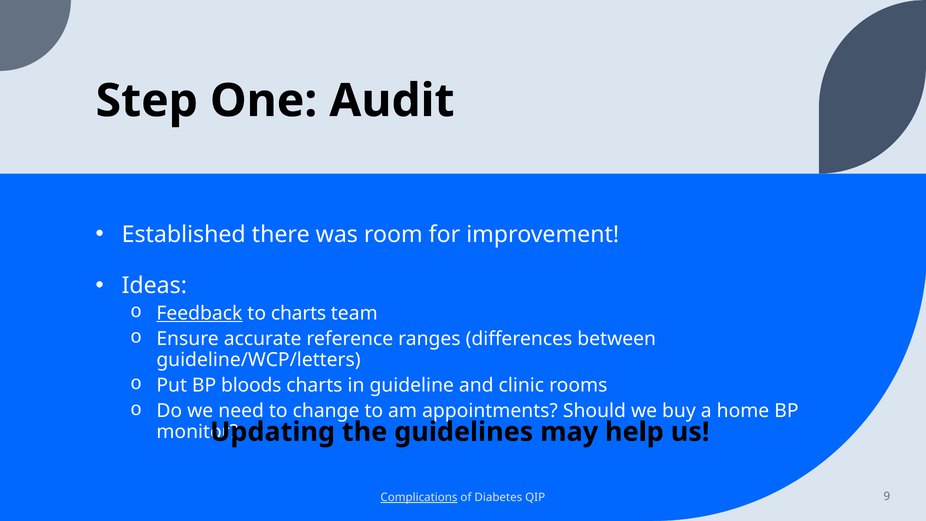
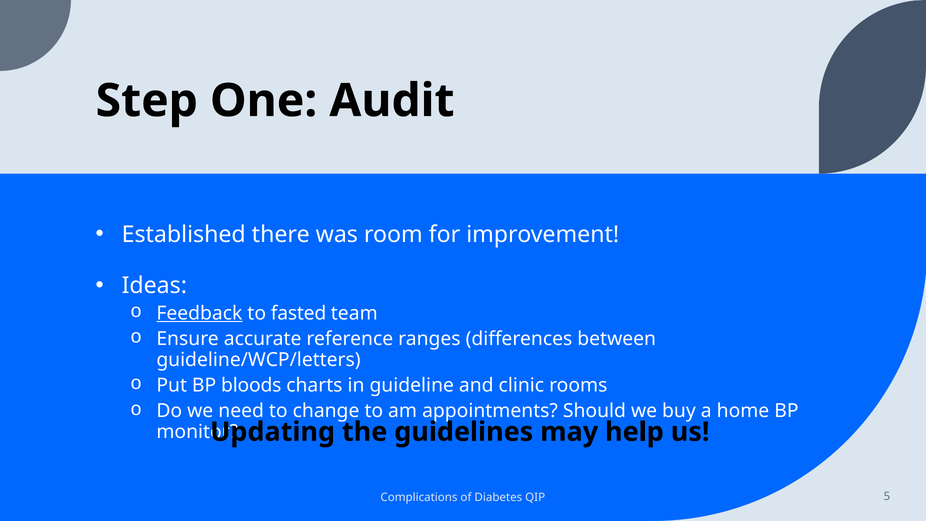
to charts: charts -> fasted (299, 313)
Complications underline: present -> none (419, 497)
9: 9 -> 5 (887, 496)
